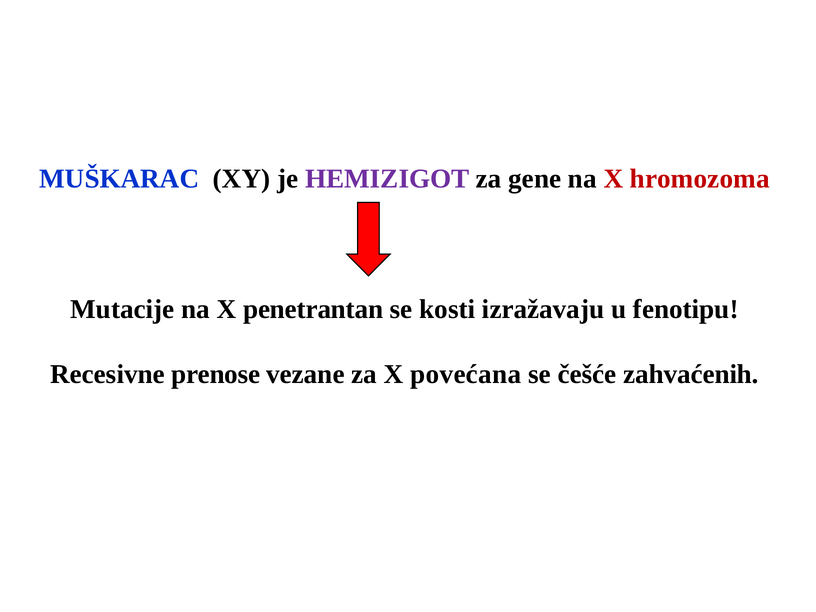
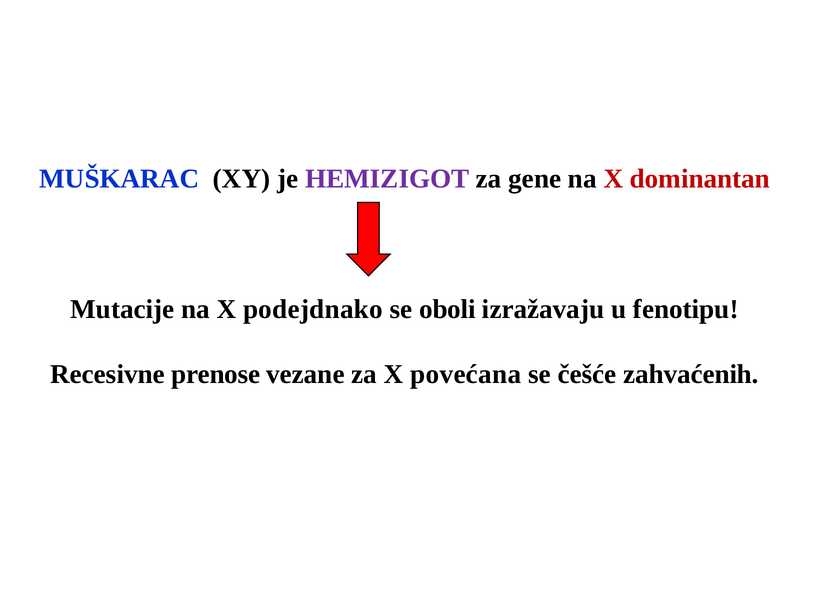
hromozoma: hromozoma -> dominantan (700, 179)
penetrantan: penetrantan -> podejdnako (313, 309)
kosti: kosti -> oboli (447, 309)
